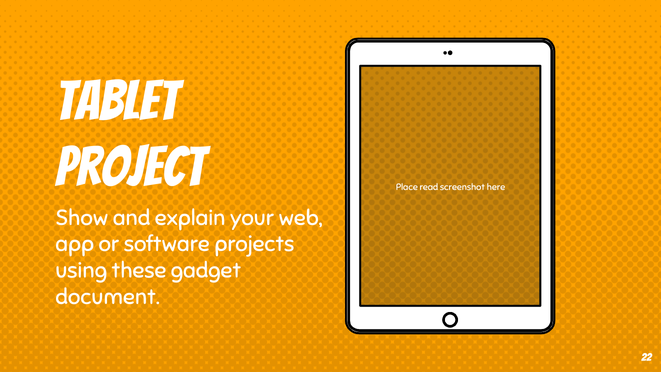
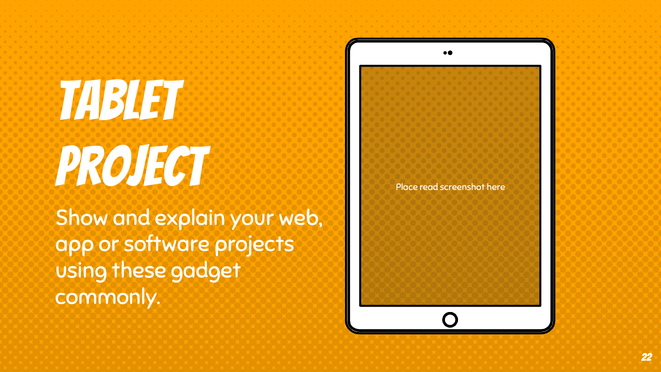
document: document -> commonly (108, 297)
